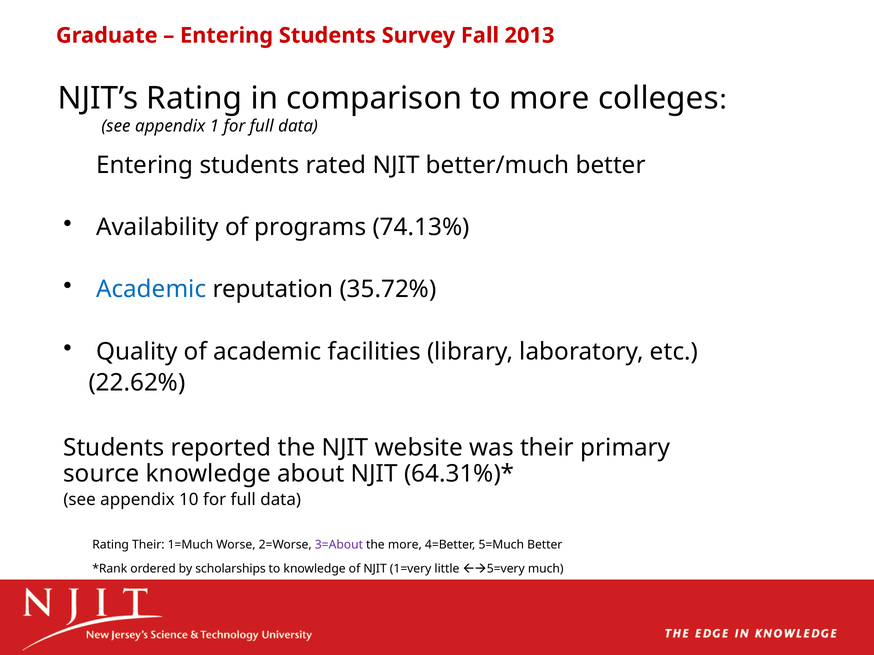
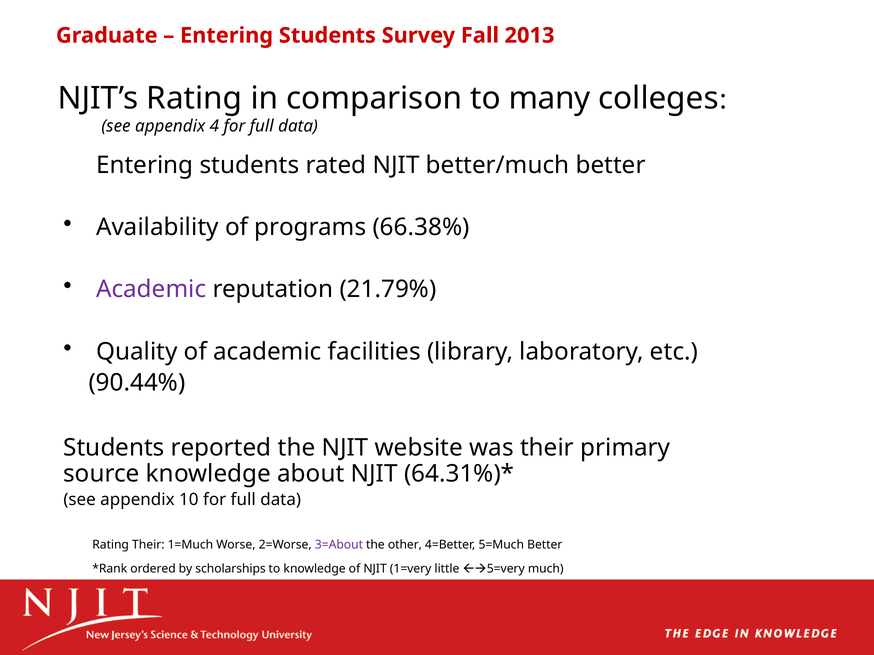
to more: more -> many (550, 98)
1: 1 -> 4 (214, 126)
74.13%: 74.13% -> 66.38% (421, 228)
Academic colour: blue -> purple (151, 290)
35.72%: 35.72% -> 21.79% (388, 290)
22.62%: 22.62% -> 90.44% (137, 383)
the more: more -> other (405, 545)
